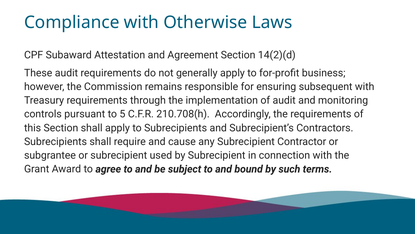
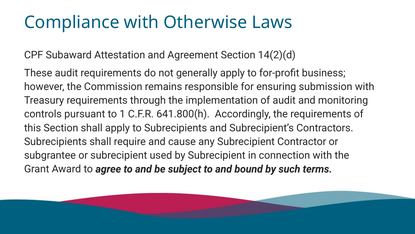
subsequent: subsequent -> submission (326, 87)
5: 5 -> 1 (122, 114)
210.708(h: 210.708(h -> 641.800(h (183, 114)
